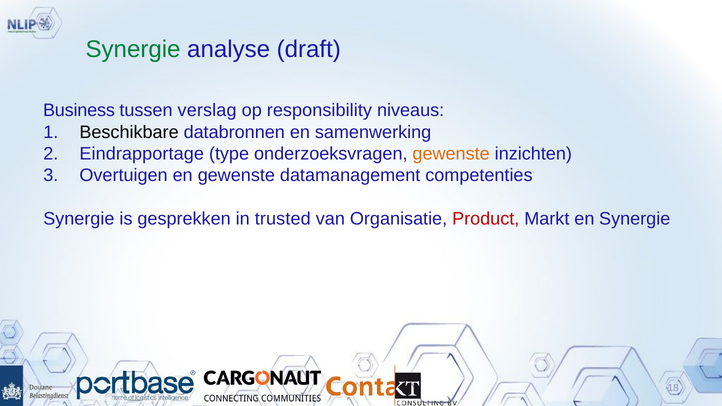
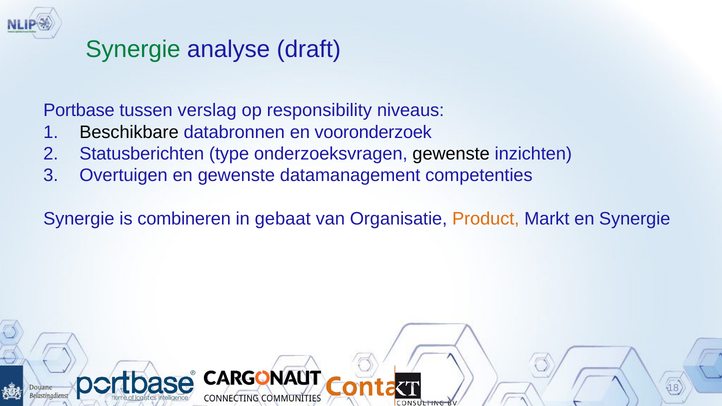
Business: Business -> Portbase (79, 110)
samenwerking: samenwerking -> vooronderzoek (373, 132)
Eindrapportage: Eindrapportage -> Statusberichten (142, 154)
gewenste colour: orange -> black (451, 154)
gesprekken: gesprekken -> combineren (184, 219)
trusted: trusted -> gebaat (283, 219)
Product colour: red -> orange (486, 219)
